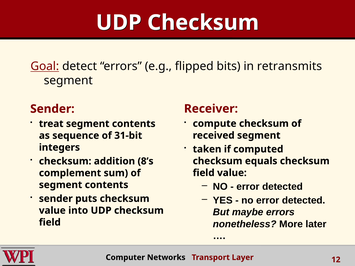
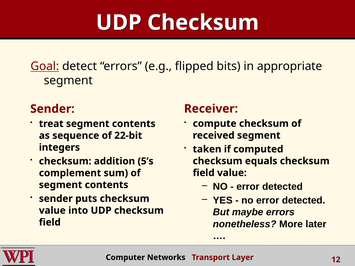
retransmits: retransmits -> appropriate (290, 66)
31-bit: 31-bit -> 22-bit (128, 136)
8’s: 8’s -> 5’s (146, 161)
